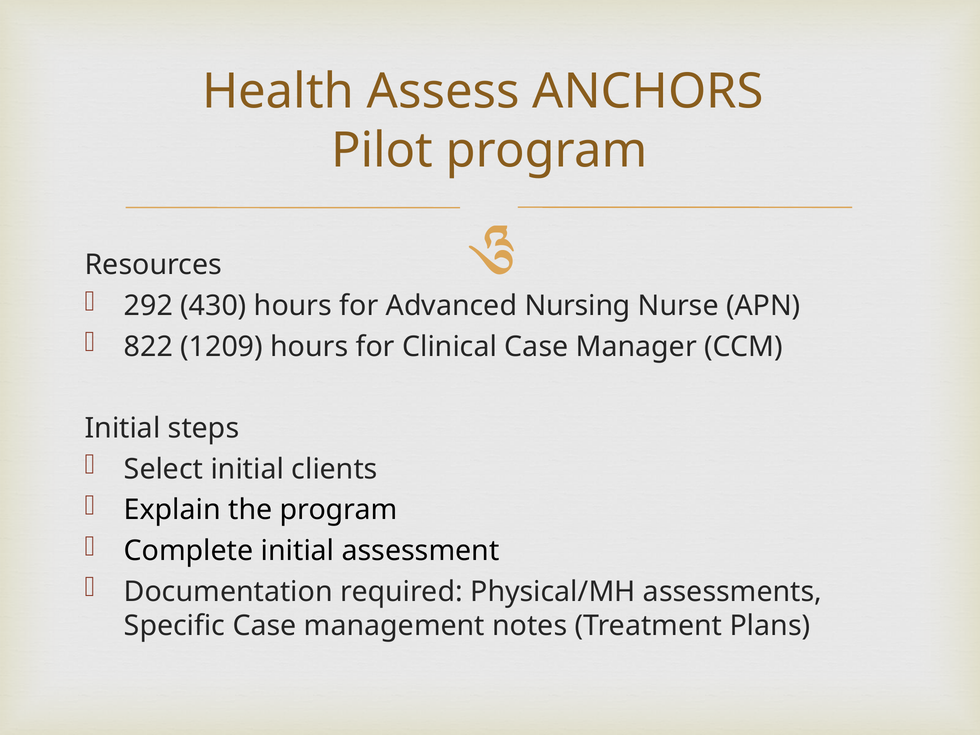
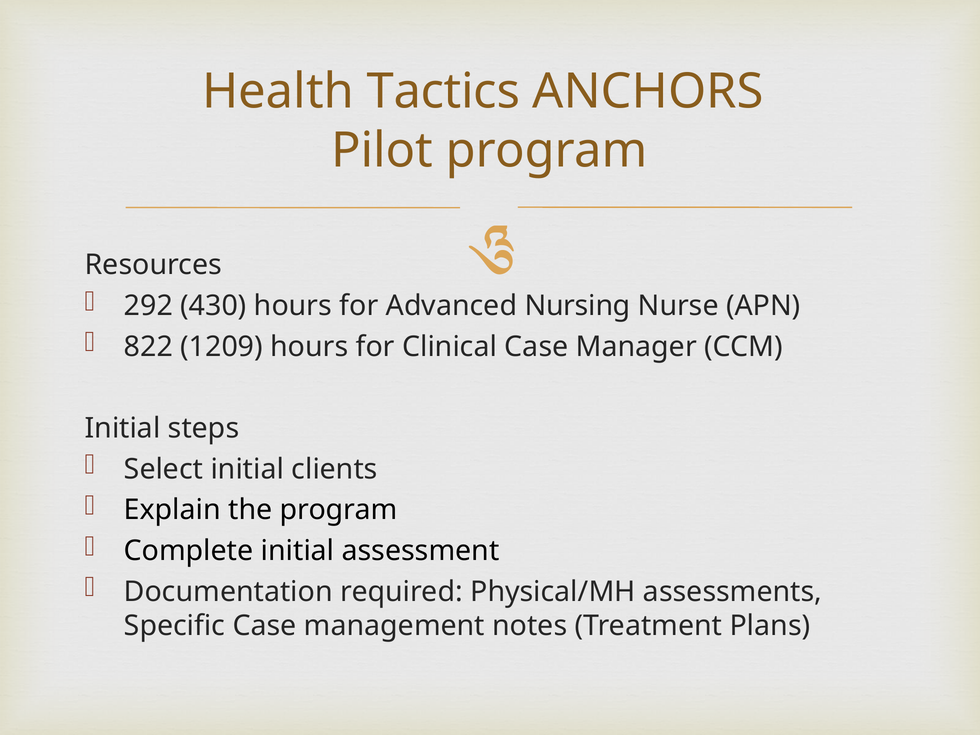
Assess: Assess -> Tactics (443, 92)
